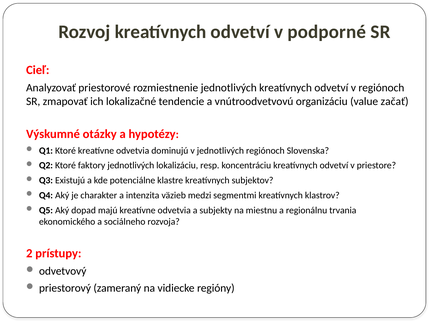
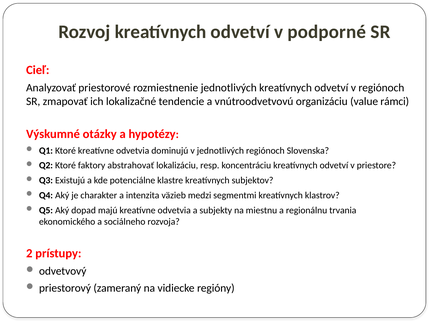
začať: začať -> rámci (395, 101)
faktory jednotlivých: jednotlivých -> abstrahovať (131, 165)
